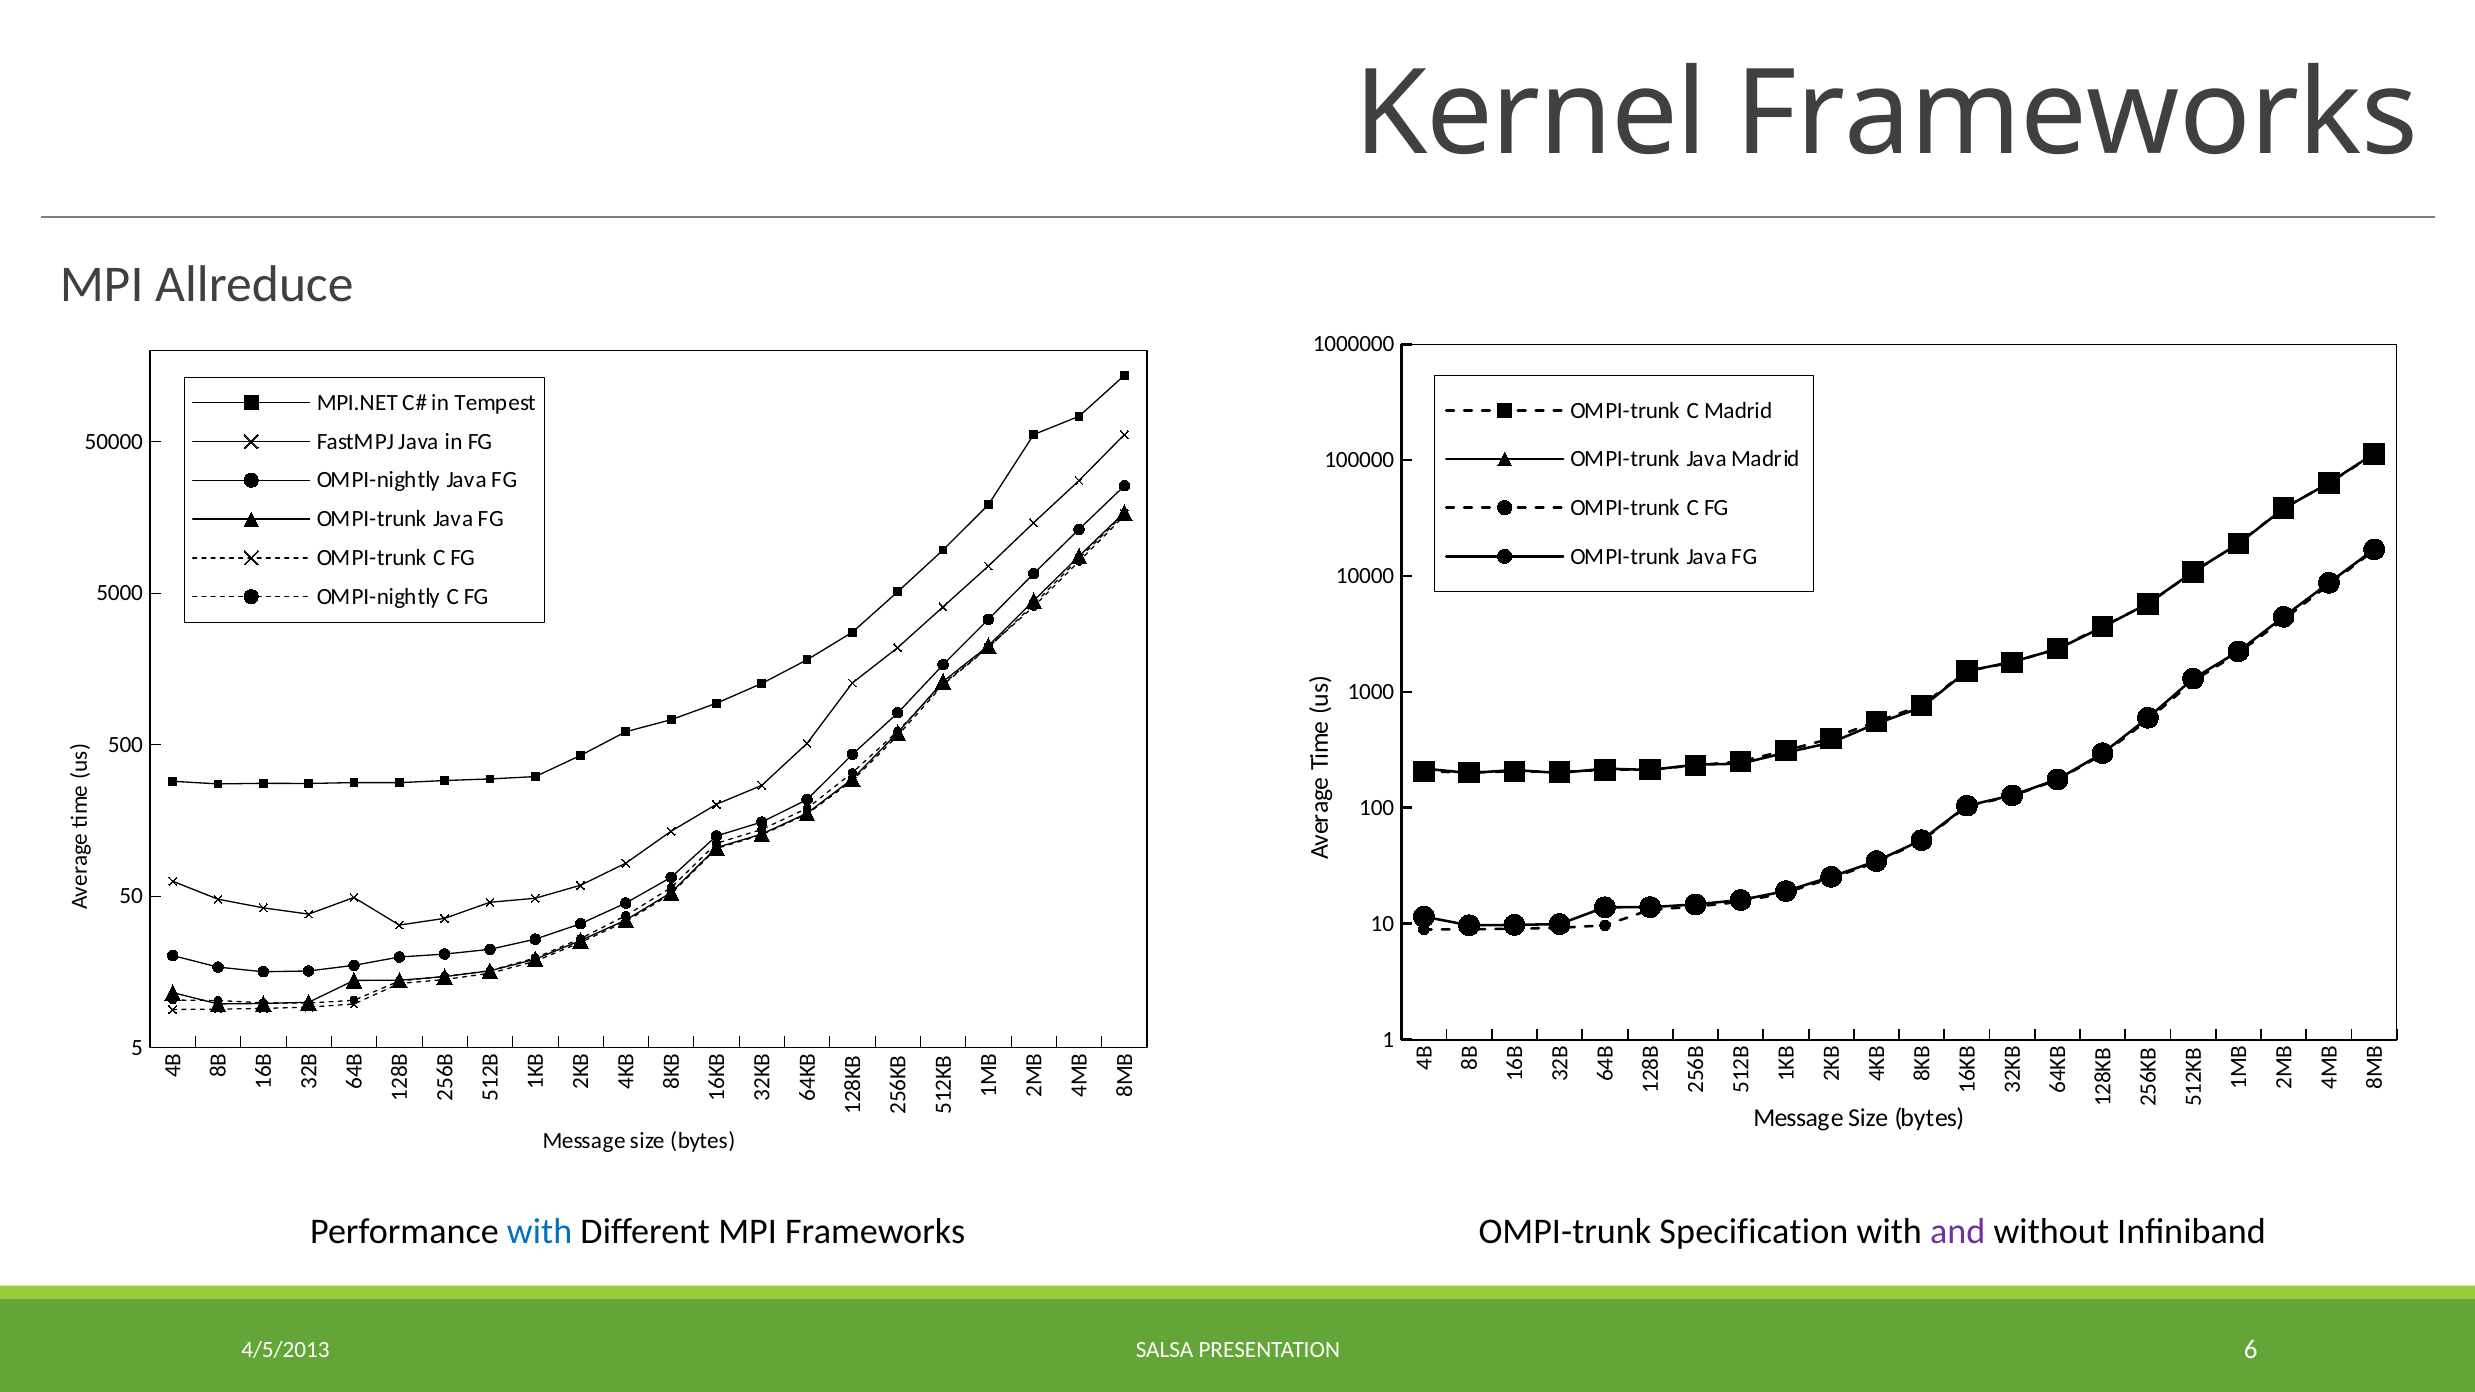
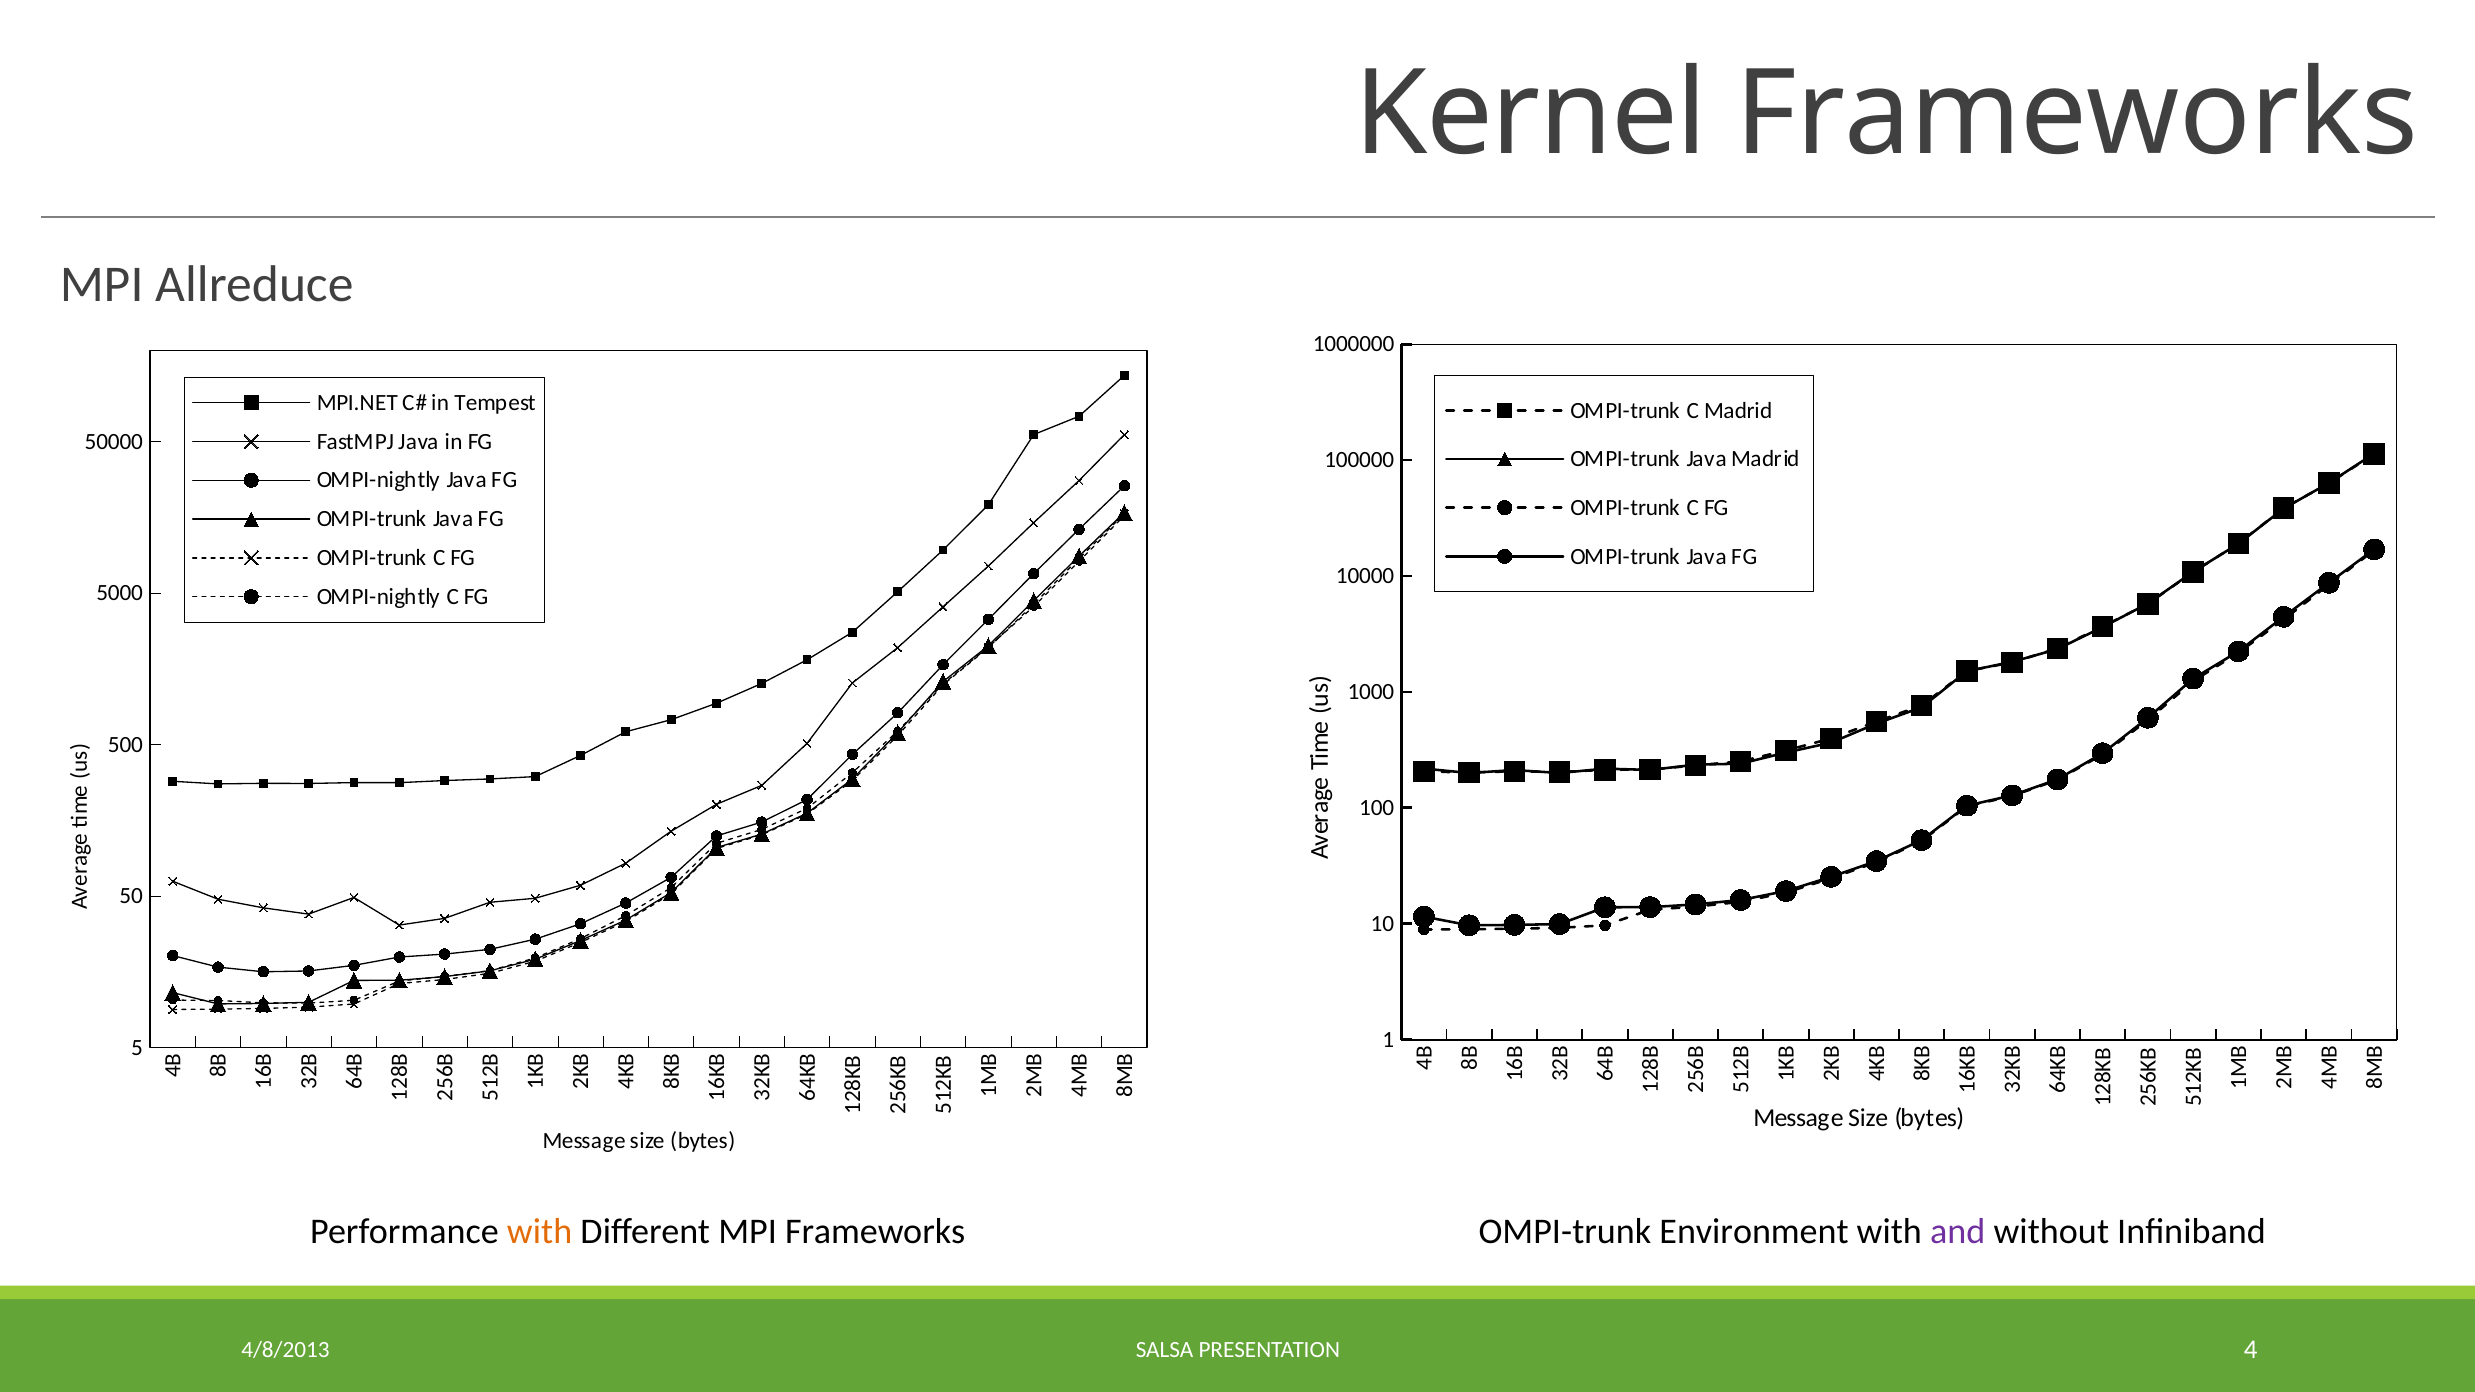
with colour: blue -> orange (540, 1232)
Specification: Specification -> Environment (1754, 1232)
4/5/2013: 4/5/2013 -> 4/8/2013 (285, 1350)
PRESENTATION 6: 6 -> 4 (2251, 1350)
